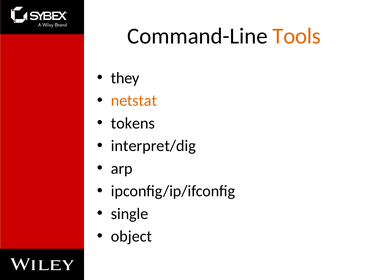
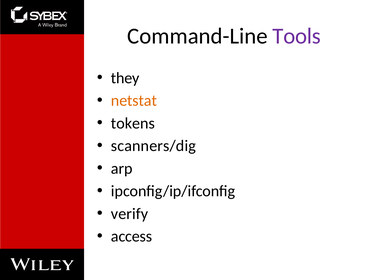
Tools colour: orange -> purple (297, 36)
interpret/dig: interpret/dig -> scanners/dig (153, 146)
single: single -> verify (130, 214)
object: object -> access (132, 236)
